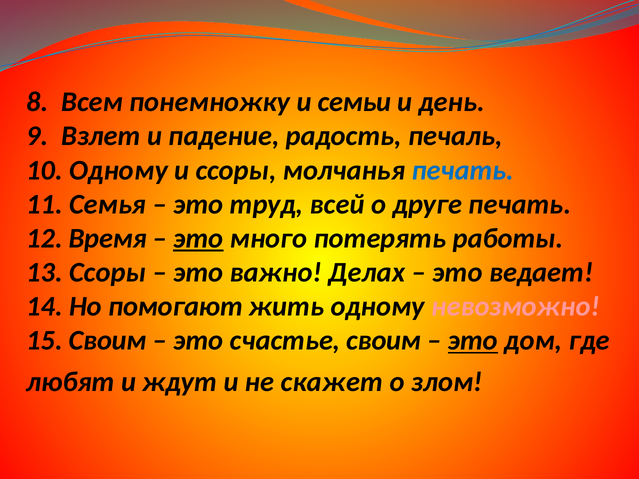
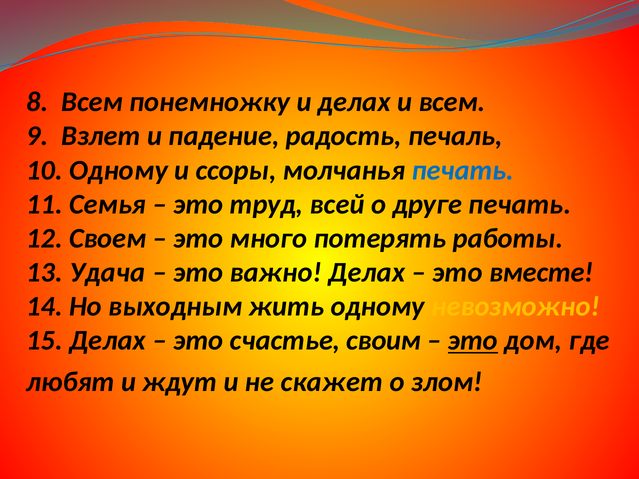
и семьи: семьи -> делах (354, 102)
и день: день -> всем (452, 102)
Время: Время -> Своем (108, 238)
это underline: present -> none (198, 238)
13 Ссоры: Ссоры -> Удача (107, 272)
ведает: ведает -> вместе (541, 272)
помогают: помогают -> выходным (175, 307)
невозможно colour: pink -> yellow (516, 307)
15 Своим: Своим -> Делах (107, 341)
